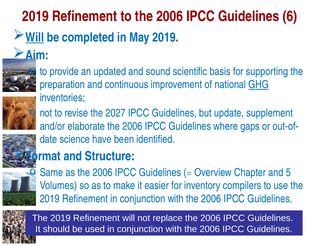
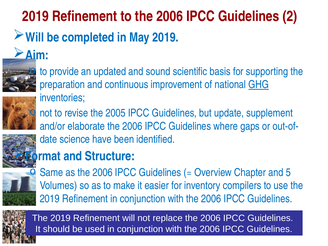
6: 6 -> 2 (290, 16)
Will underline: present -> none (35, 37)
2027: 2027 -> 2005 (116, 113)
